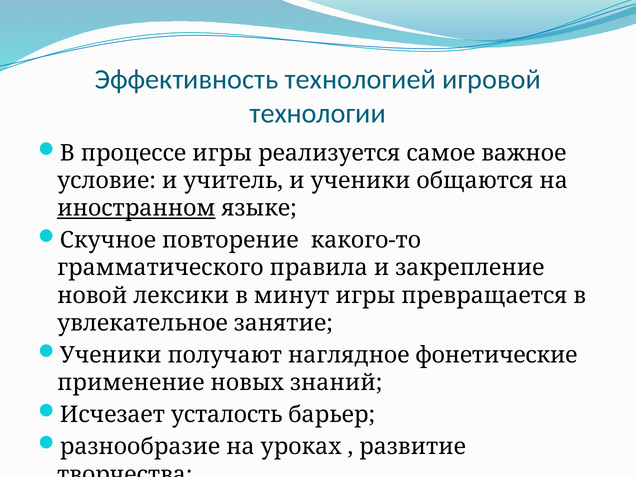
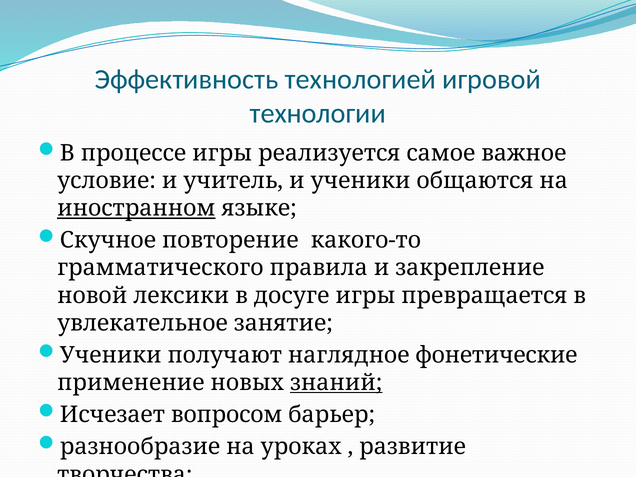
минут: минут -> досуге (292, 295)
знаний underline: none -> present (336, 383)
усталость: усталость -> вопросом (227, 415)
